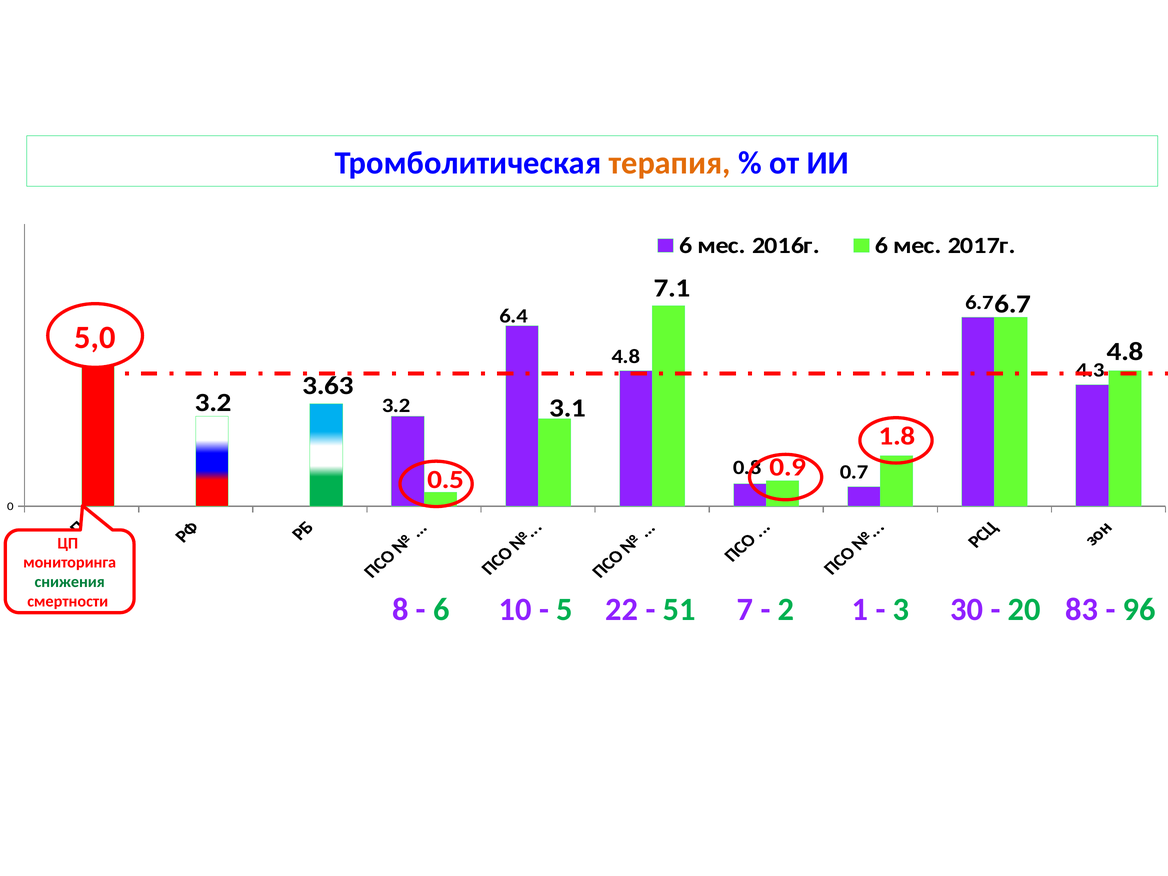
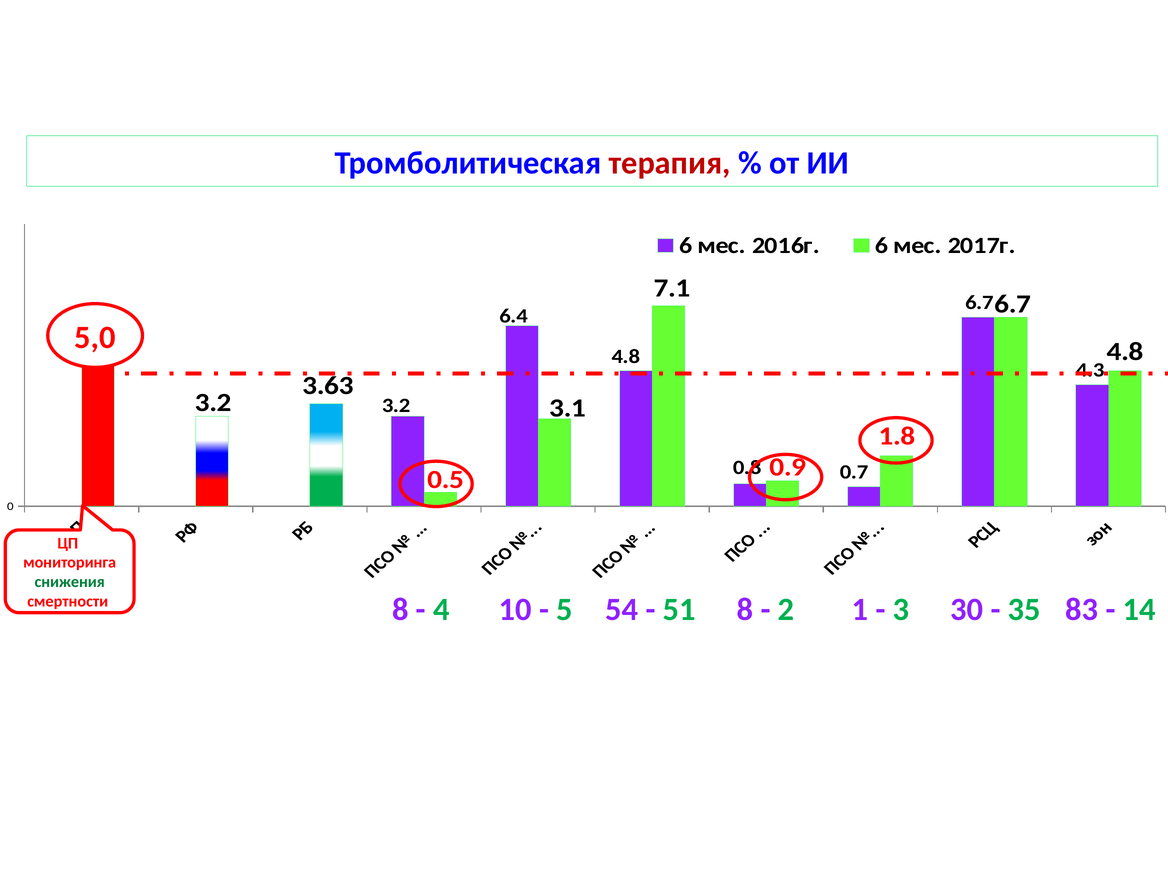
терапия colour: orange -> red (670, 163)
6: 6 -> 4 (441, 610)
22: 22 -> 54 (622, 610)
51 7: 7 -> 8 (745, 610)
20: 20 -> 35 (1024, 610)
96: 96 -> 14 (1139, 610)
